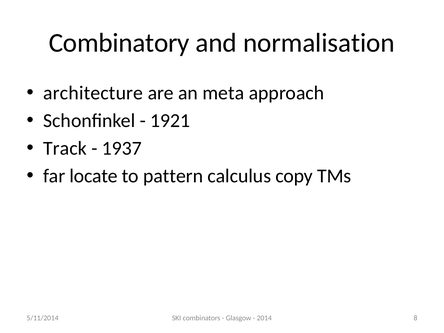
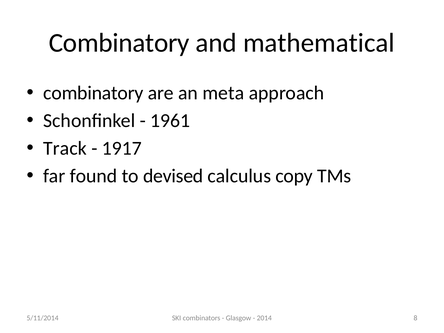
normalisation: normalisation -> mathematical (319, 43)
architecture: architecture -> combinatory (93, 93)
1921: 1921 -> 1961 (170, 121)
1937: 1937 -> 1917 (122, 148)
locate: locate -> found (93, 176)
pattern: pattern -> devised (173, 176)
